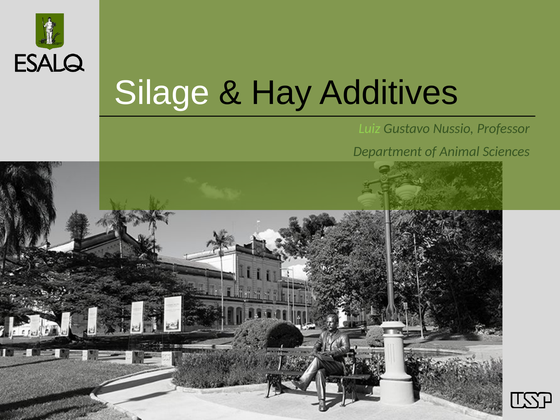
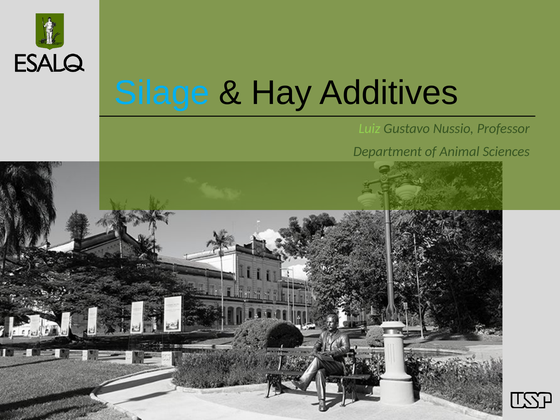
Silage colour: white -> light blue (162, 93)
